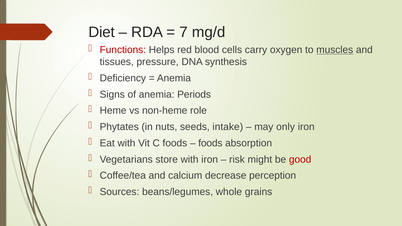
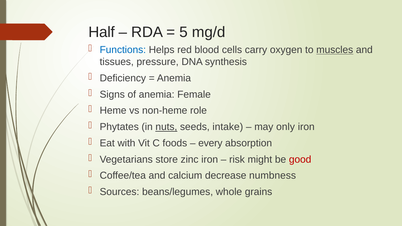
Diet: Diet -> Half (102, 32)
7: 7 -> 5 (184, 32)
Functions colour: red -> blue (123, 50)
Periods: Periods -> Female (194, 94)
nuts underline: none -> present (166, 127)
foods: foods -> every (210, 143)
store with: with -> zinc (190, 159)
perception: perception -> numbness (273, 176)
